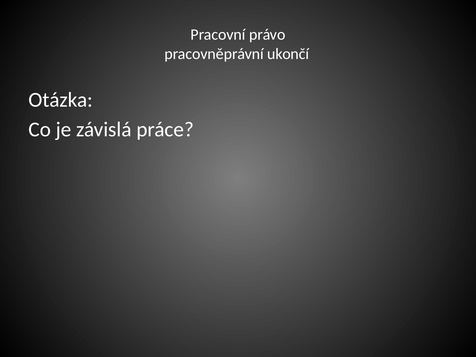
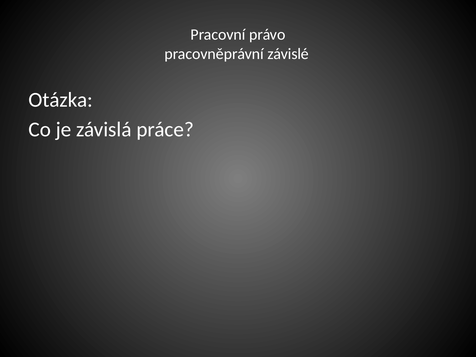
ukončí: ukončí -> závislé (288, 54)
